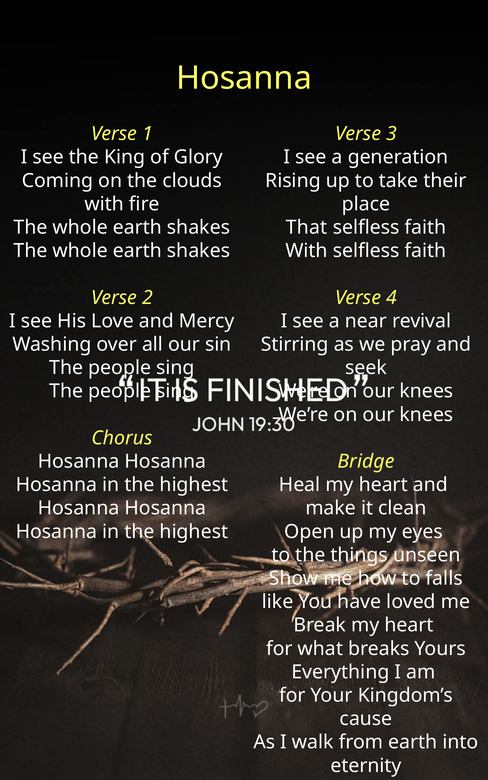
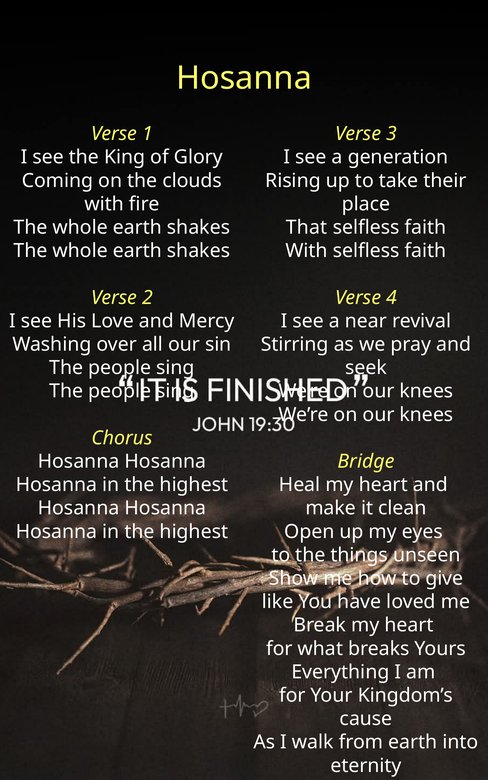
falls: falls -> give (444, 579)
